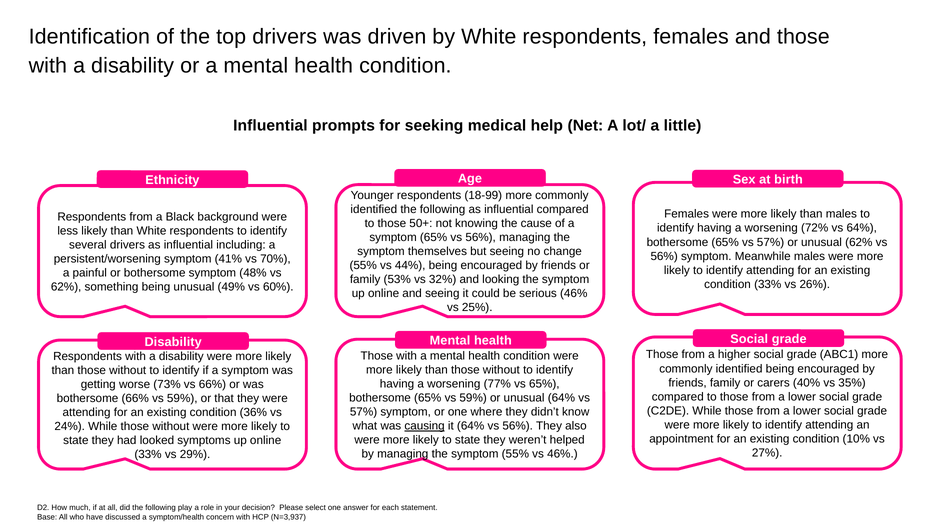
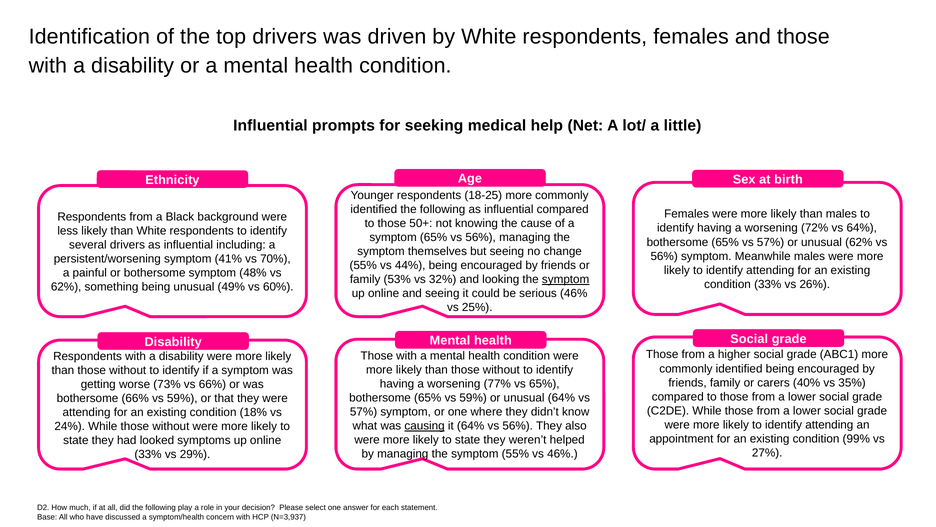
18-99: 18-99 -> 18-25 (483, 195)
symptom underline: none -> present (566, 279)
36%: 36% -> 18% (253, 412)
10%: 10% -> 99% (856, 439)
